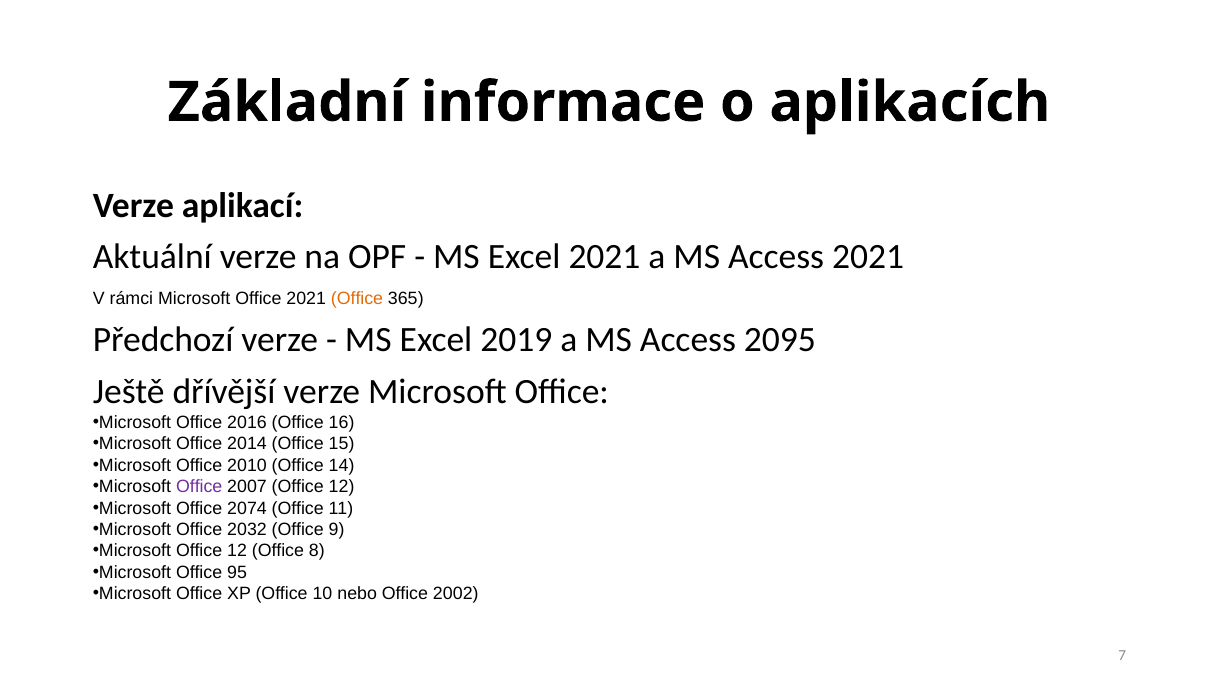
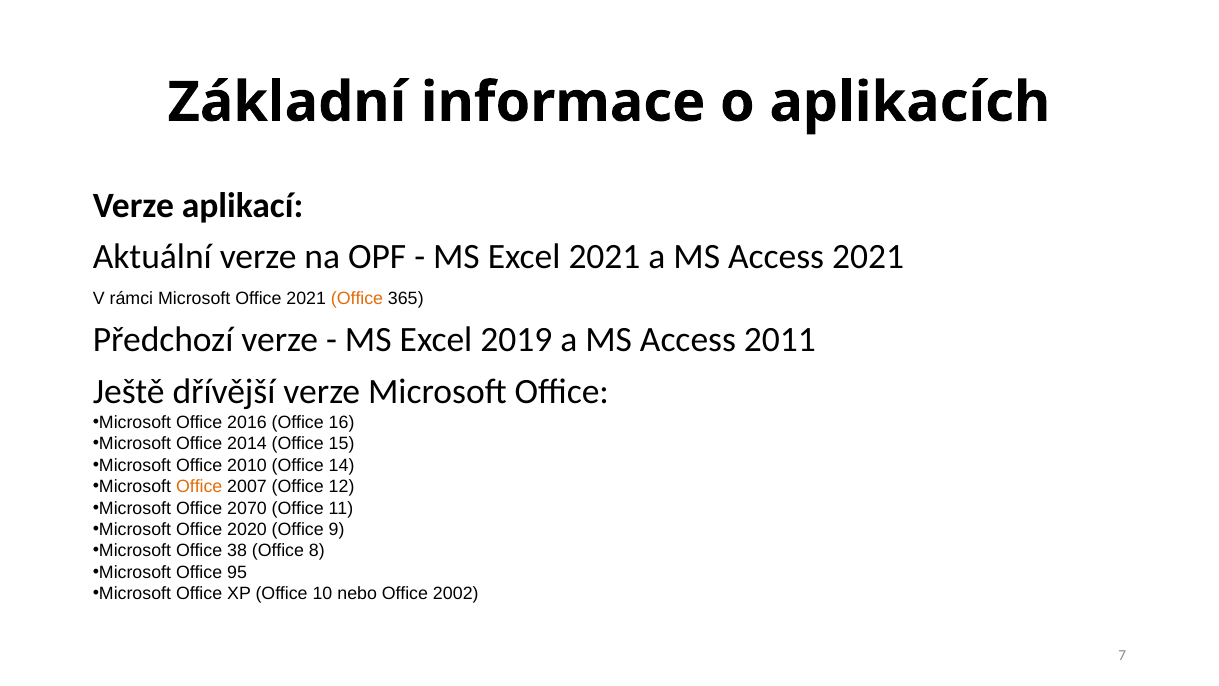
2095: 2095 -> 2011 (780, 340)
Office colour: purple -> orange (199, 487)
2074: 2074 -> 2070 (247, 508)
2032: 2032 -> 2020 (247, 529)
Microsoft Office 12: 12 -> 38 (237, 551)
